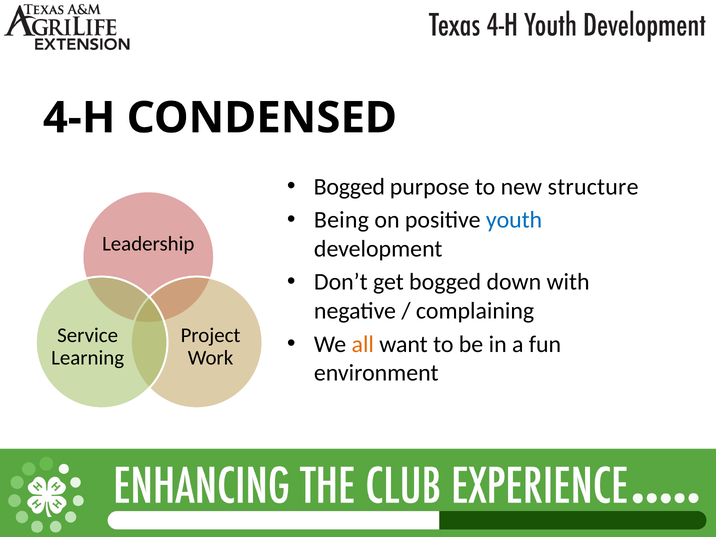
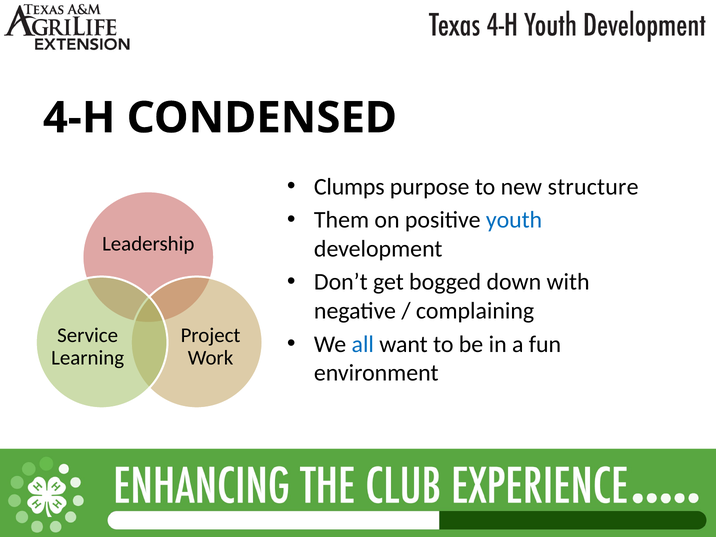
Bogged: Bogged -> Clumps (349, 187)
Being: Being -> Them (342, 220)
all colour: orange -> blue (363, 344)
